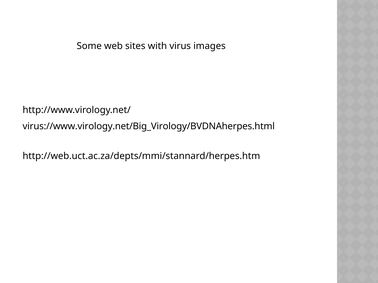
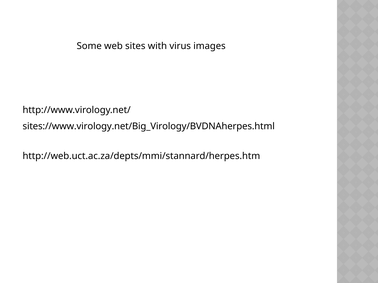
virus://www.virology.net/Big_Virology/BVDNAherpes.html: virus://www.virology.net/Big_Virology/BVDNAherpes.html -> sites://www.virology.net/Big_Virology/BVDNAherpes.html (149, 126)
